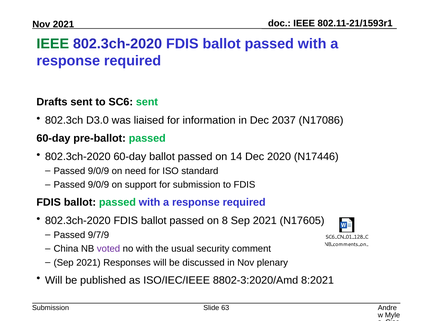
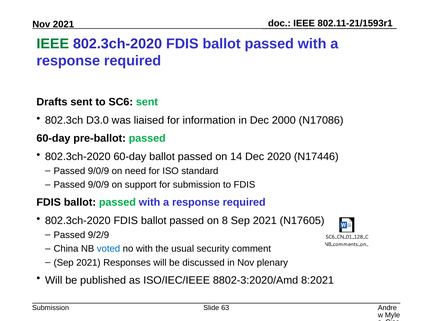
2037: 2037 -> 2000 (284, 121)
9/7/9: 9/7/9 -> 9/2/9 (98, 236)
voted colour: purple -> blue (109, 249)
